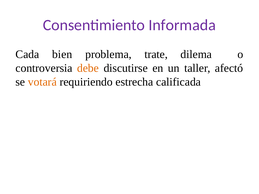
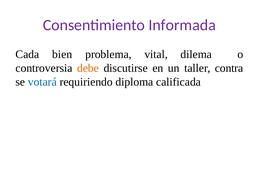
trate: trate -> vital (156, 54)
afectó: afectó -> contra (229, 68)
votará colour: orange -> blue (42, 82)
estrecha: estrecha -> diploma (134, 82)
